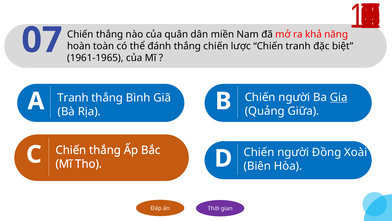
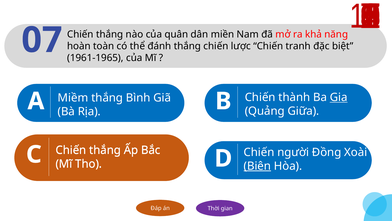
người: người -> thành (294, 97)
Tranh: Tranh -> Miềm (73, 98)
Biên underline: none -> present (257, 166)
